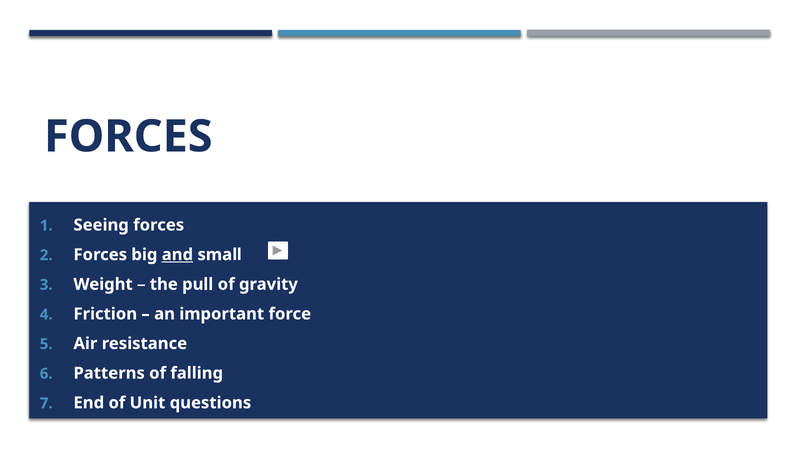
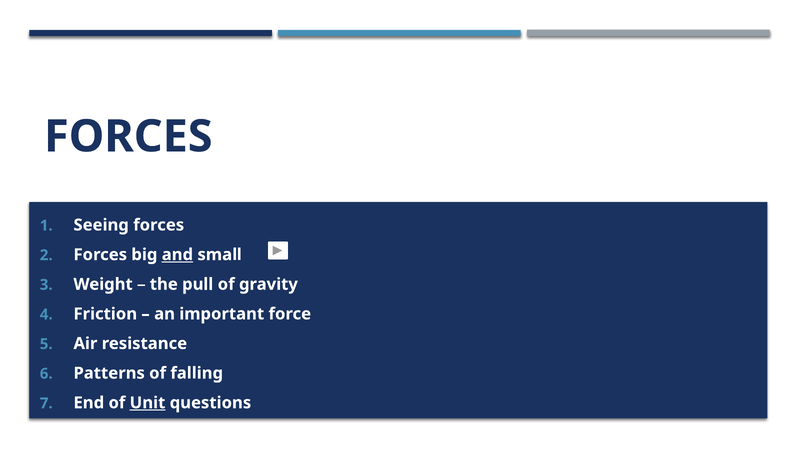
Unit underline: none -> present (148, 403)
